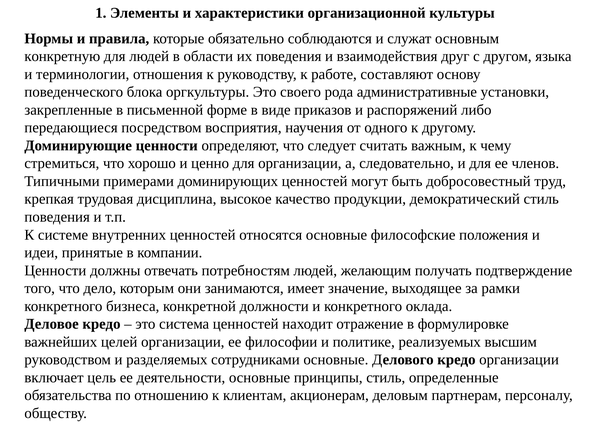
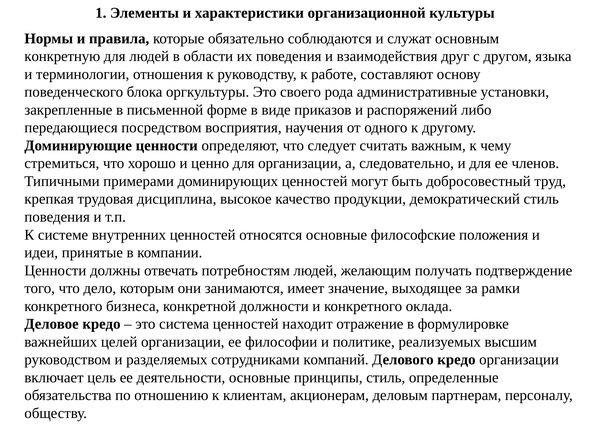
сотрудниками основные: основные -> компаний (336, 359)
